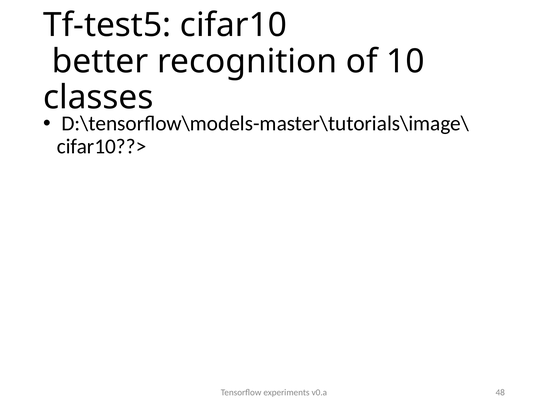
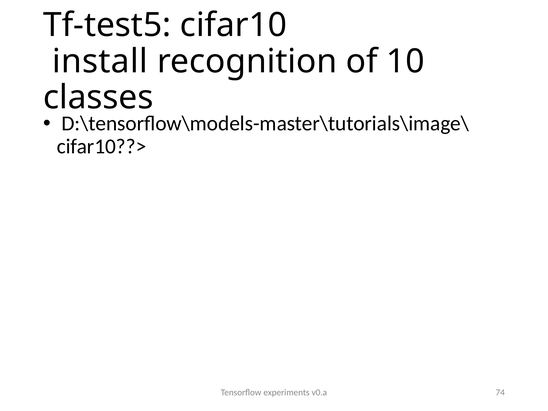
better: better -> install (100, 61)
48: 48 -> 74 (500, 392)
